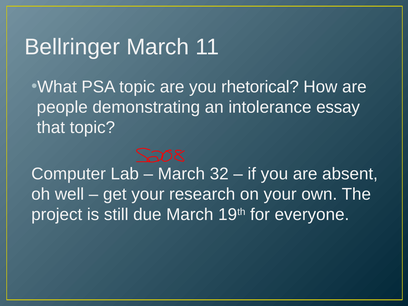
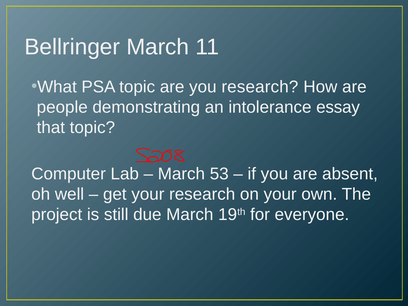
you rhetorical: rhetorical -> research (260, 87)
32: 32 -> 53 (219, 174)
